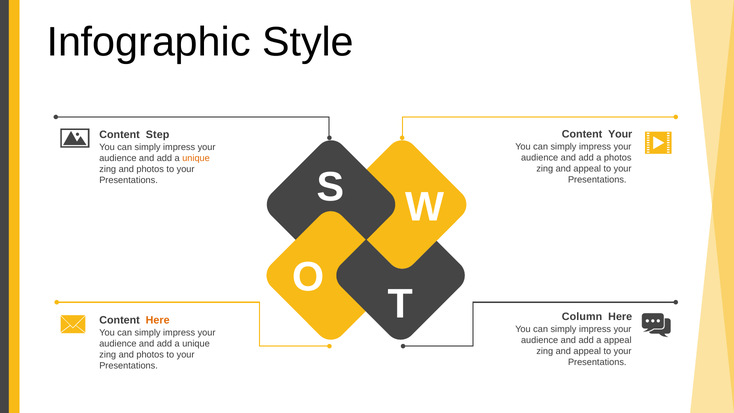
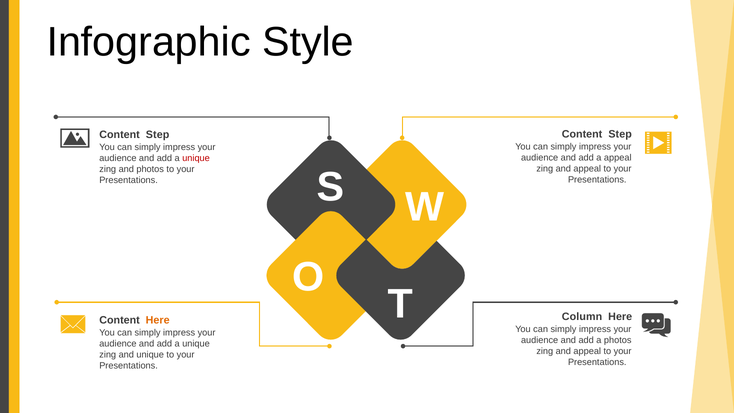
Your: Your -> Step (620, 134)
a photos: photos -> appeal (618, 158)
unique colour: orange -> red (196, 158)
a appeal: appeal -> photos (618, 340)
photos: photos -> unique (150, 355)
